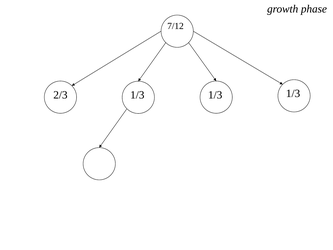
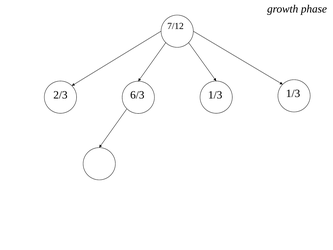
1/3: 1/3 -> 6/3 (137, 95)
